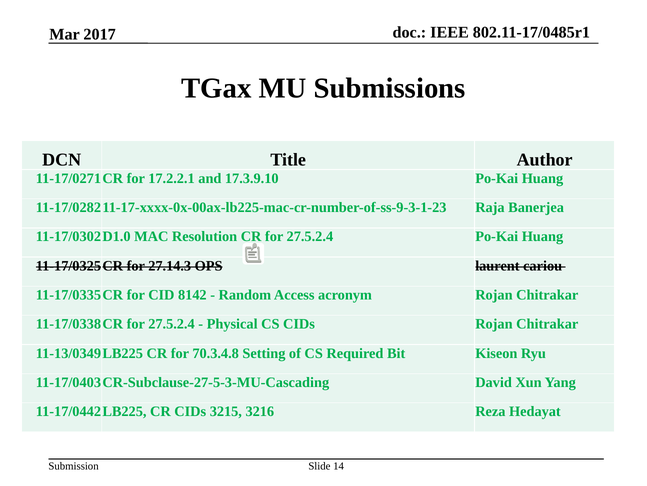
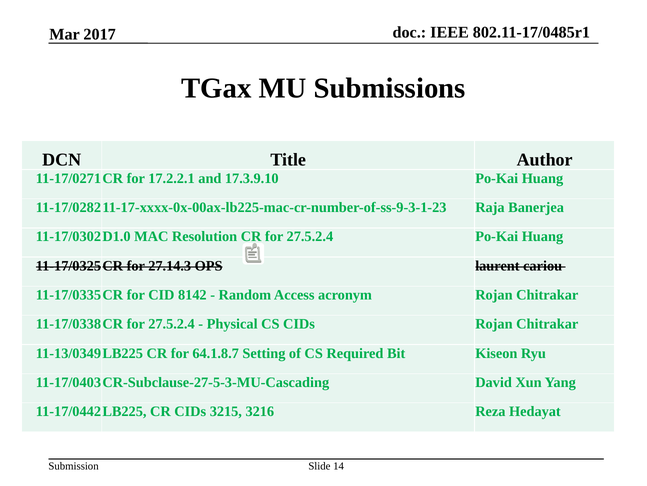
70.3.4.8: 70.3.4.8 -> 64.1.8.7 (216, 353)
